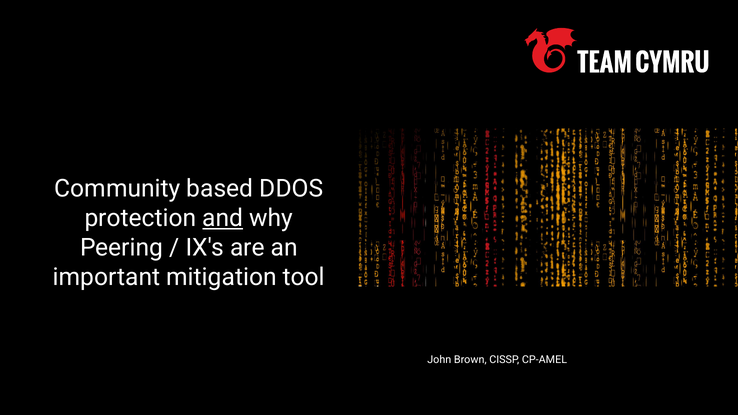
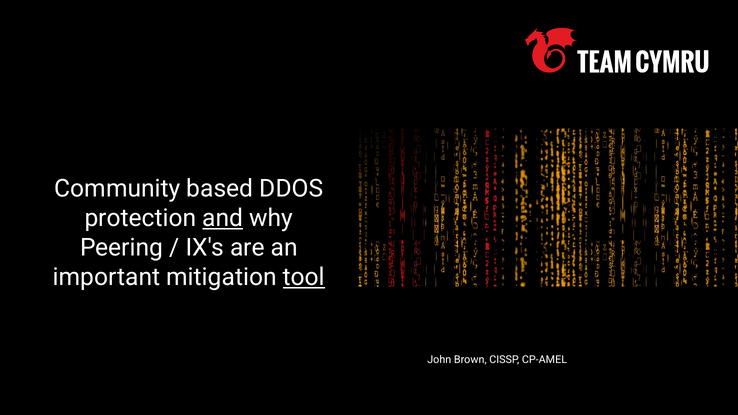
tool underline: none -> present (304, 277)
